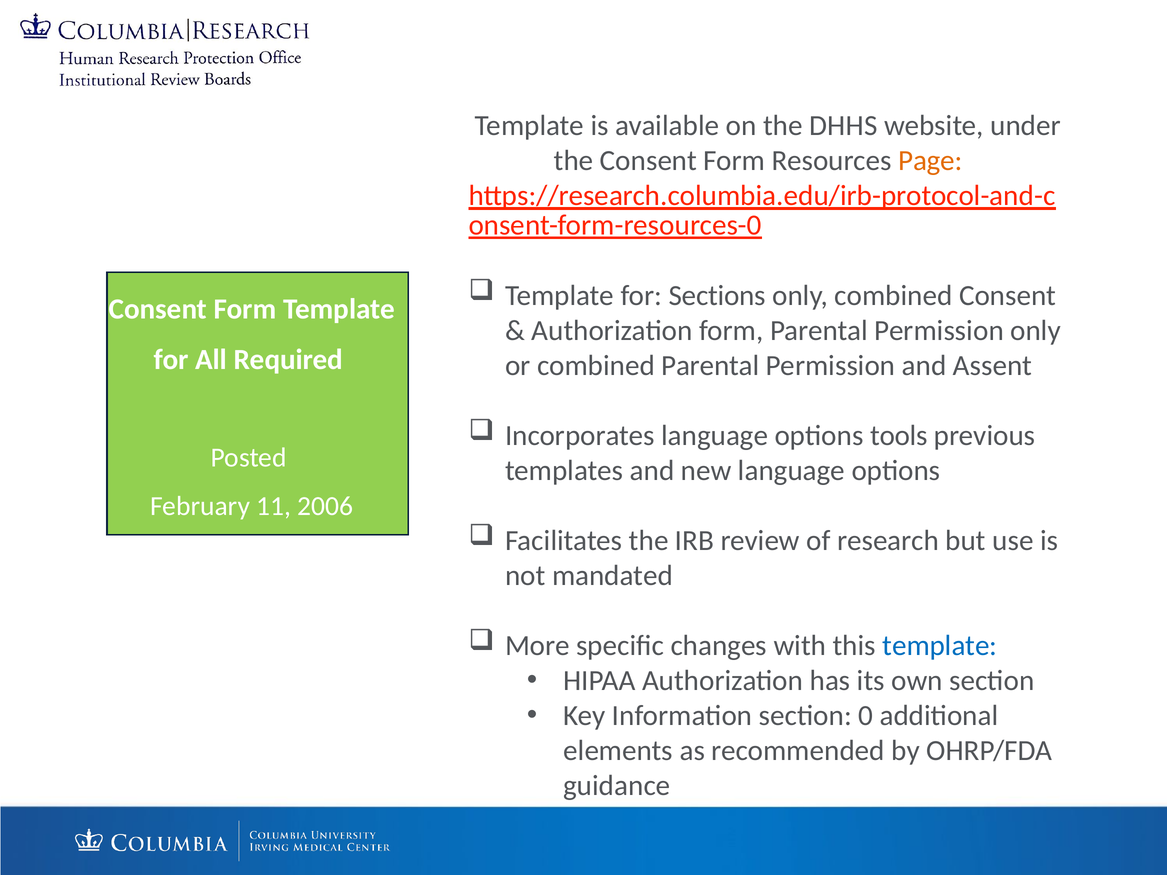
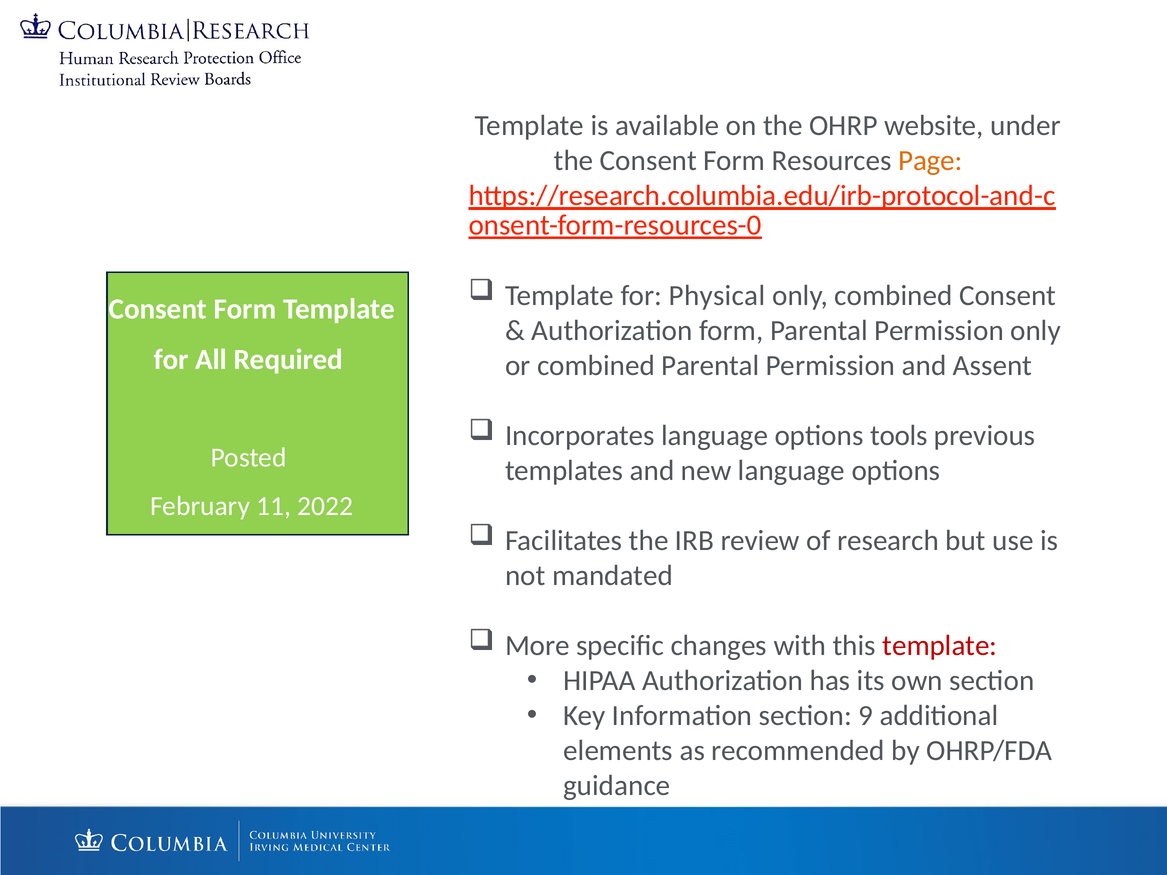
DHHS: DHHS -> OHRP (843, 126)
Sections: Sections -> Physical (717, 296)
2006: 2006 -> 2022 (325, 506)
template colour: blue -> red (940, 646)
0: 0 -> 9 (866, 716)
